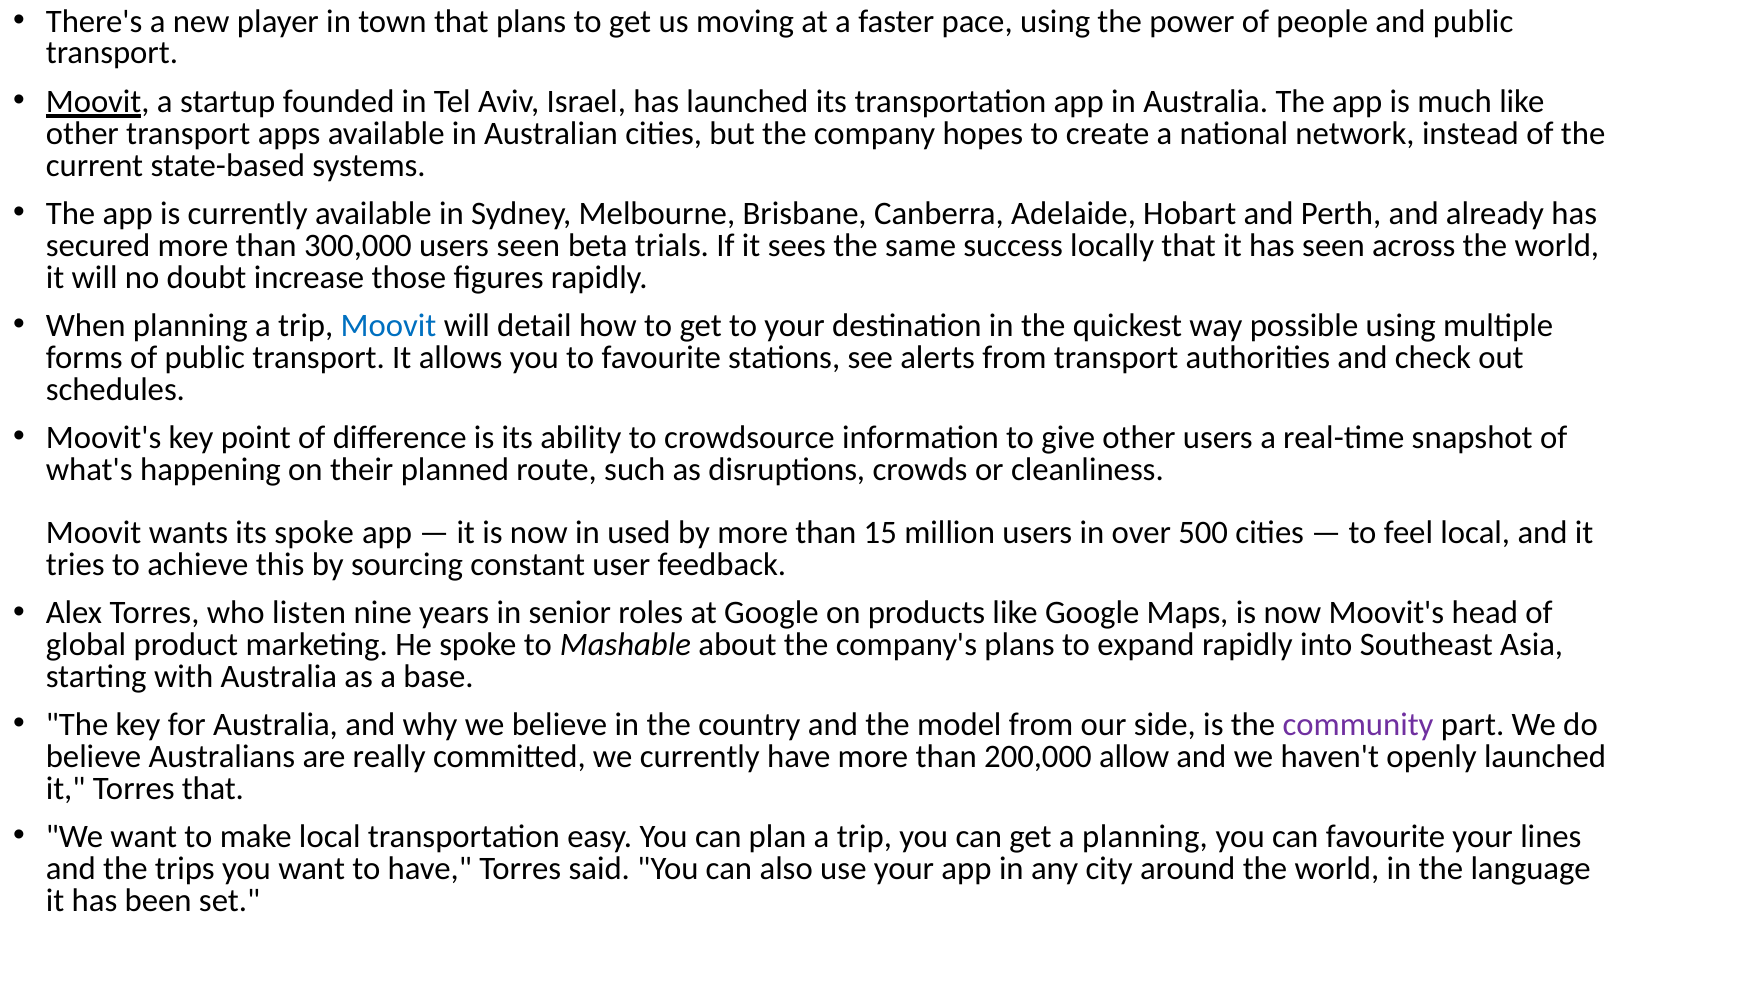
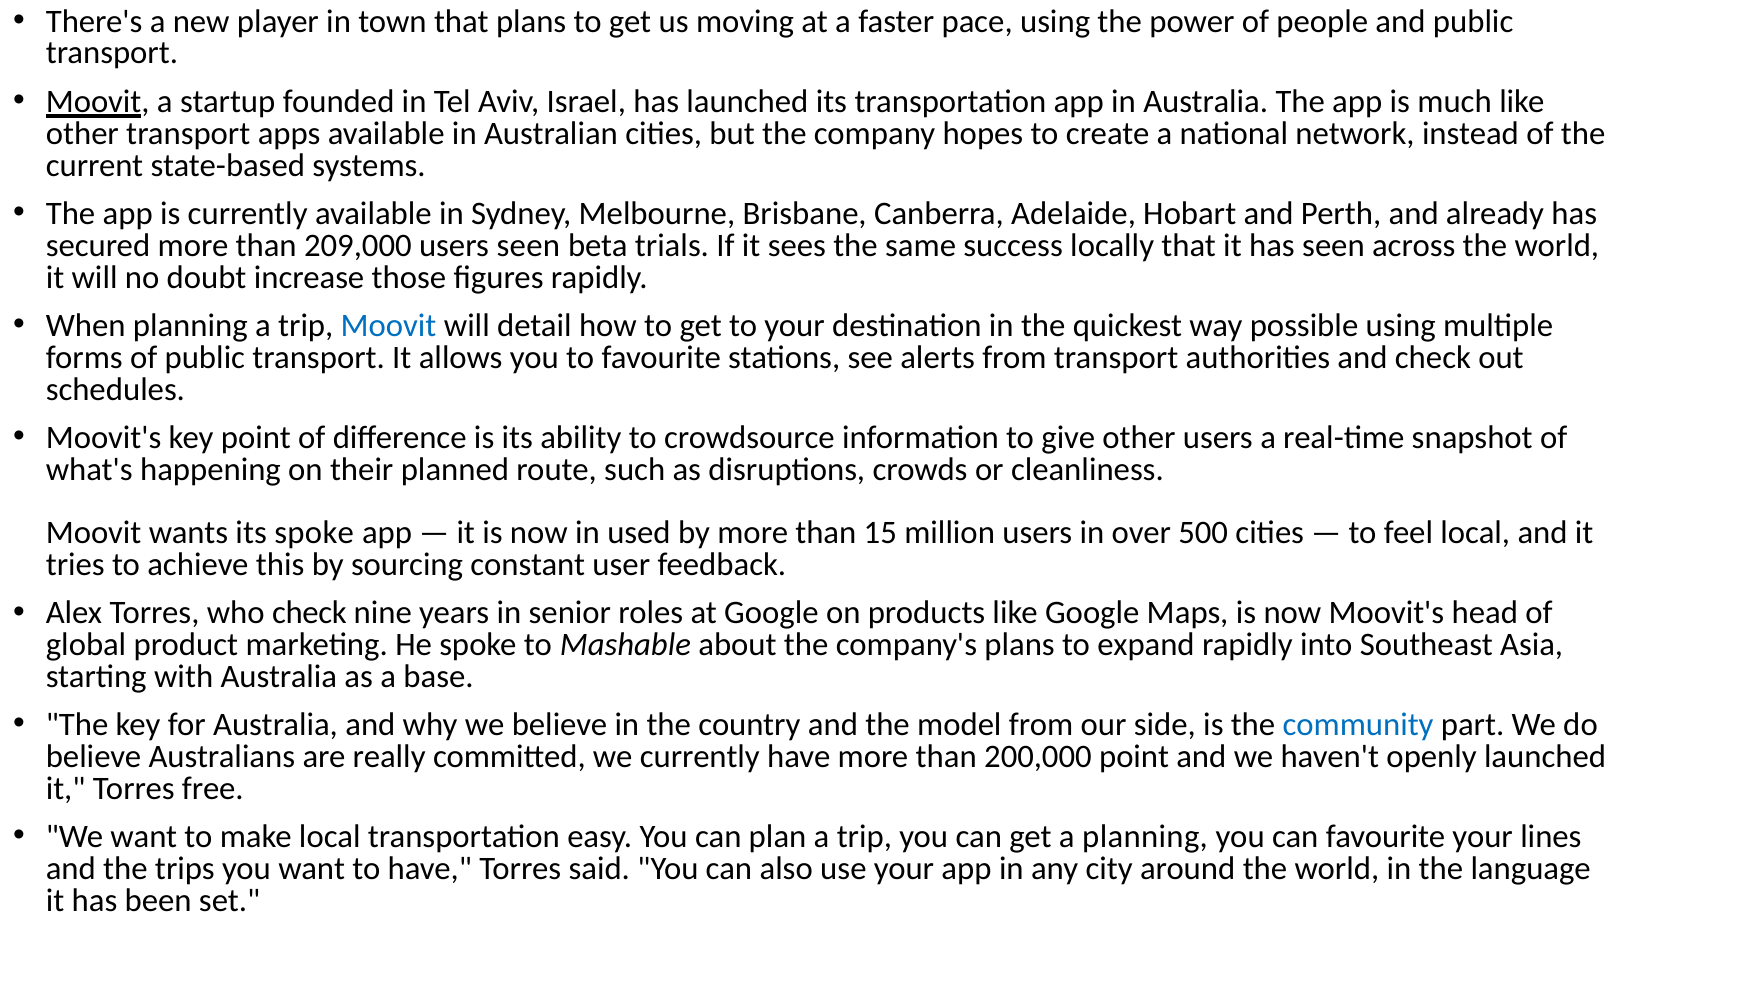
300,000: 300,000 -> 209,000 (358, 245)
who listen: listen -> check (309, 613)
community colour: purple -> blue (1358, 725)
200,000 allow: allow -> point (1134, 756)
Torres that: that -> free (213, 788)
